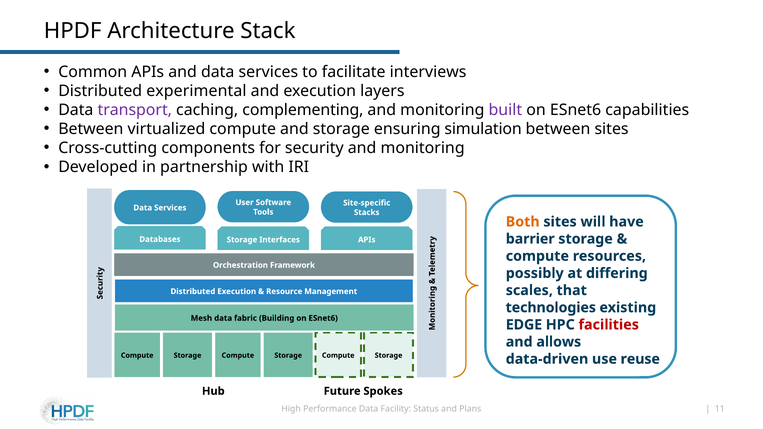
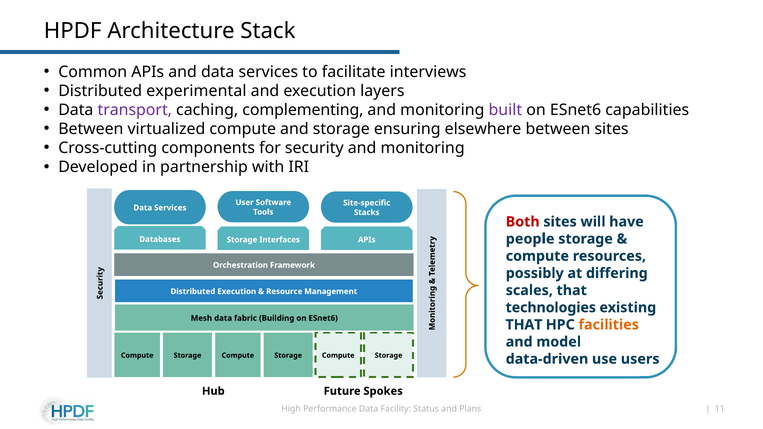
simulation: simulation -> elsewhere (483, 129)
Both colour: orange -> red (523, 222)
barrier: barrier -> people (530, 239)
EDGE: EDGE -> THAT (524, 325)
facilities colour: red -> orange (609, 325)
allows: allows -> model (559, 342)
reuse: reuse -> users (640, 359)
